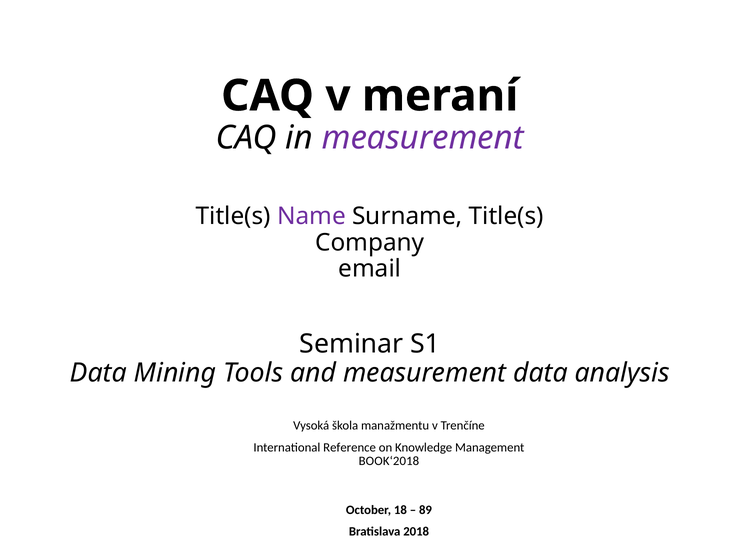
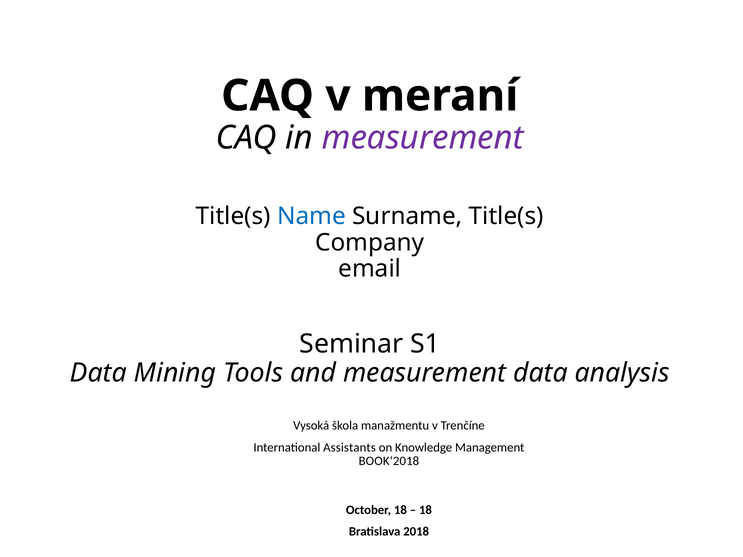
Name colour: purple -> blue (311, 216)
Reference: Reference -> Assistants (350, 448)
89: 89 -> 18 (425, 510)
